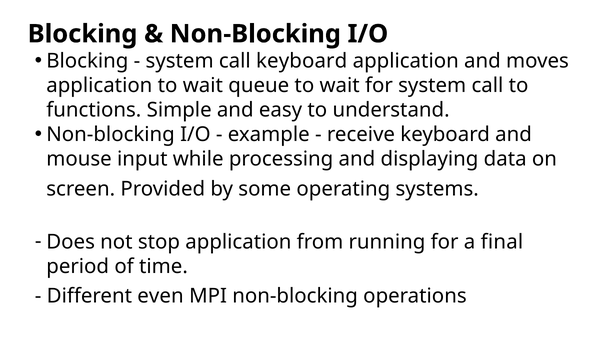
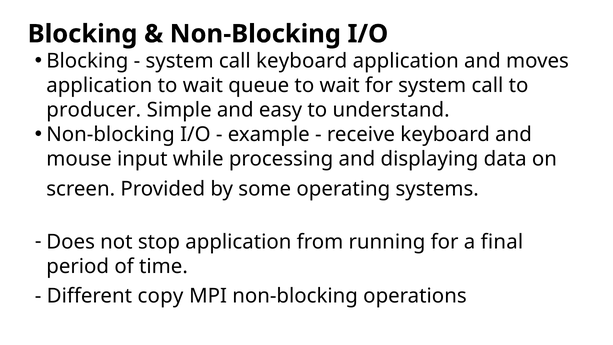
functions: functions -> producer (94, 110)
even: even -> copy (160, 296)
